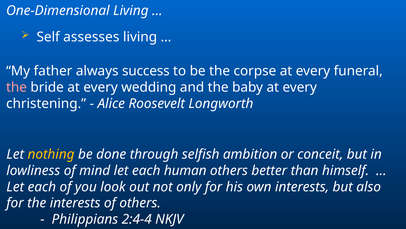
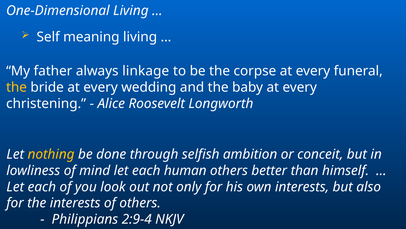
assesses: assesses -> meaning (91, 37)
success: success -> linkage (146, 71)
the colour: pink -> yellow (17, 87)
2:4-4: 2:4-4 -> 2:9-4 (137, 219)
